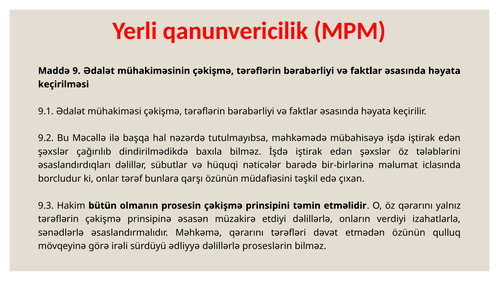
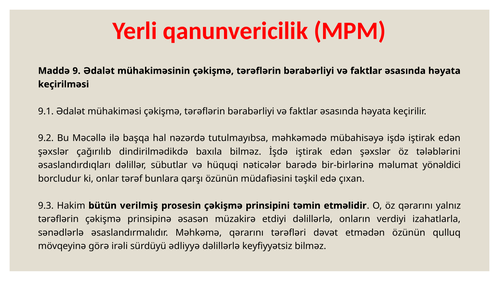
iclasında: iclasında -> yönəldici (442, 165)
olmanın: olmanın -> verilmiş (139, 205)
proseslərin: proseslərin -> keyfiyyətsiz (267, 246)
